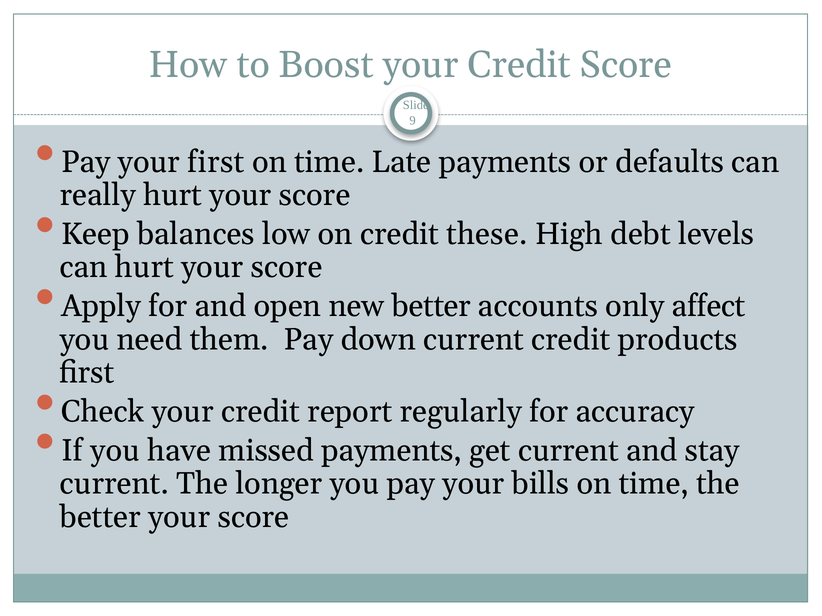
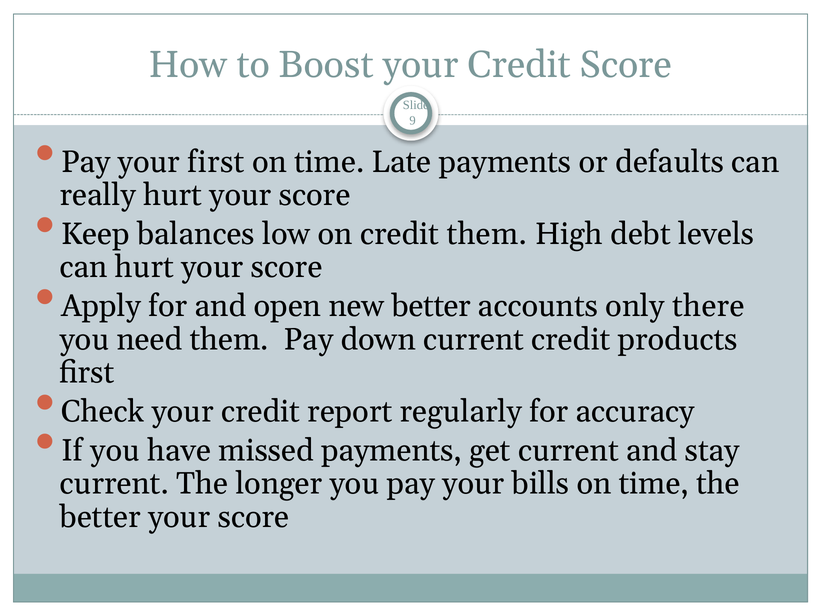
credit these: these -> them (487, 234)
affect: affect -> there (708, 306)
